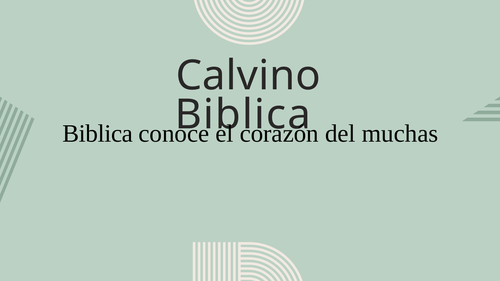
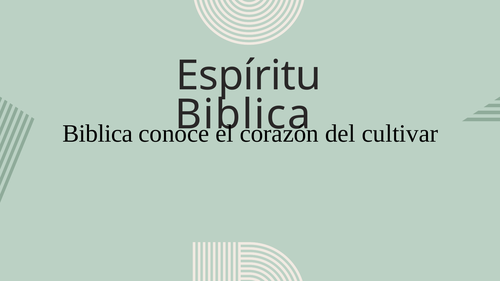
Calvino: Calvino -> Espíritu (248, 76)
muchas: muchas -> cultivar (400, 134)
